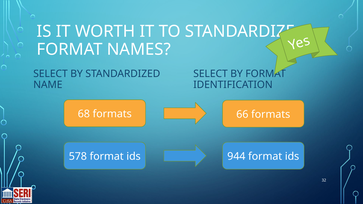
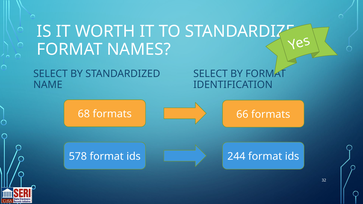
944: 944 -> 244 (236, 157)
